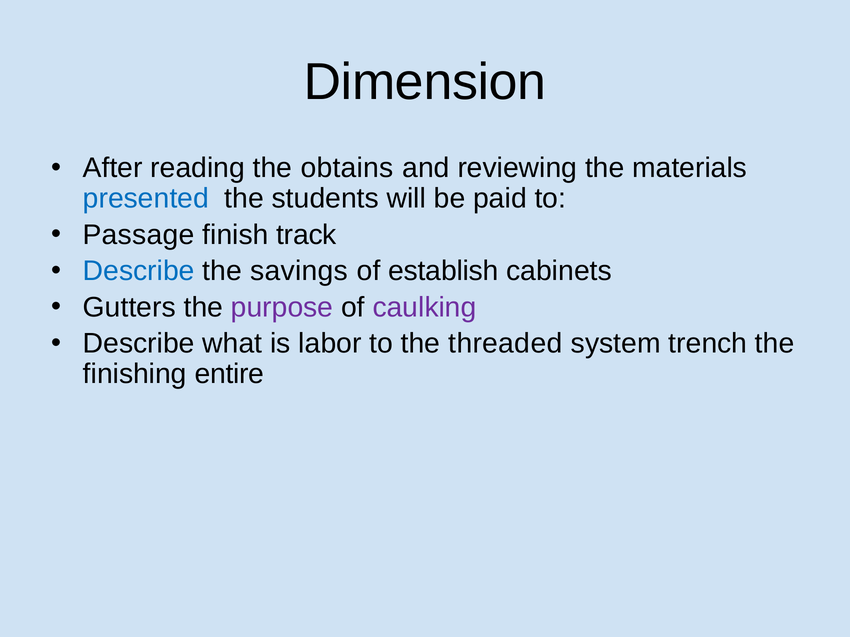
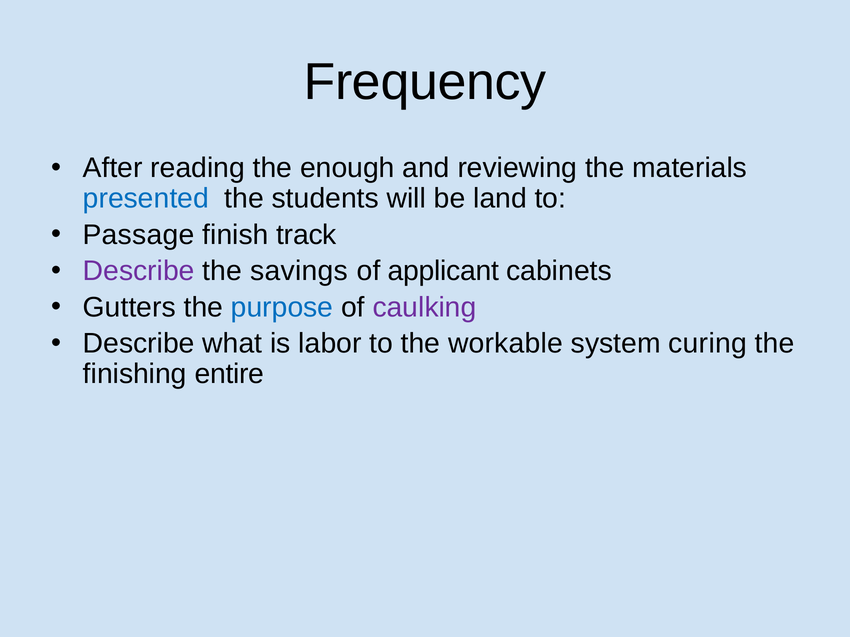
Dimension: Dimension -> Frequency (425, 82)
obtains: obtains -> enough (347, 168)
paid: paid -> land (500, 199)
Describe colour: blue -> purple (139, 271)
establish: establish -> applicant (443, 271)
purpose colour: purple -> blue (282, 307)
threaded: threaded -> workable (505, 344)
trench: trench -> curing (708, 344)
